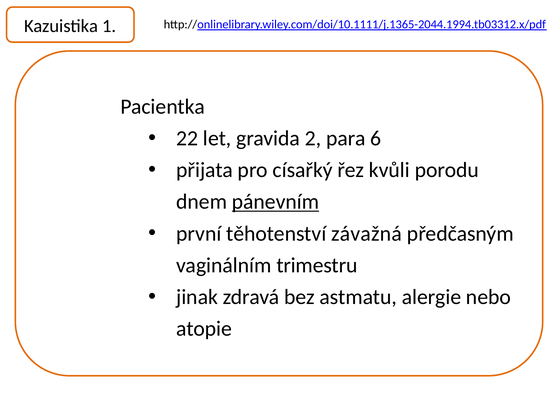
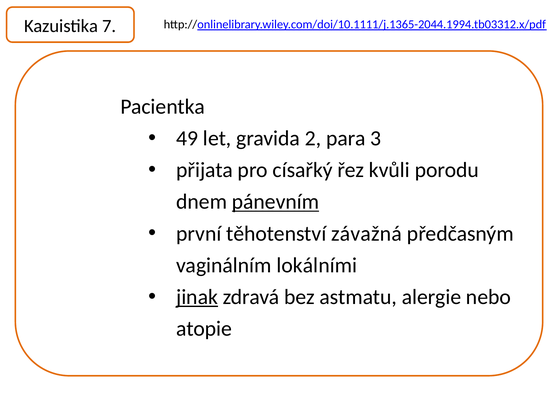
1: 1 -> 7 (109, 26)
22: 22 -> 49 (187, 139)
6: 6 -> 3 (376, 139)
trimestru: trimestru -> lokálními (317, 266)
jinak underline: none -> present (197, 297)
